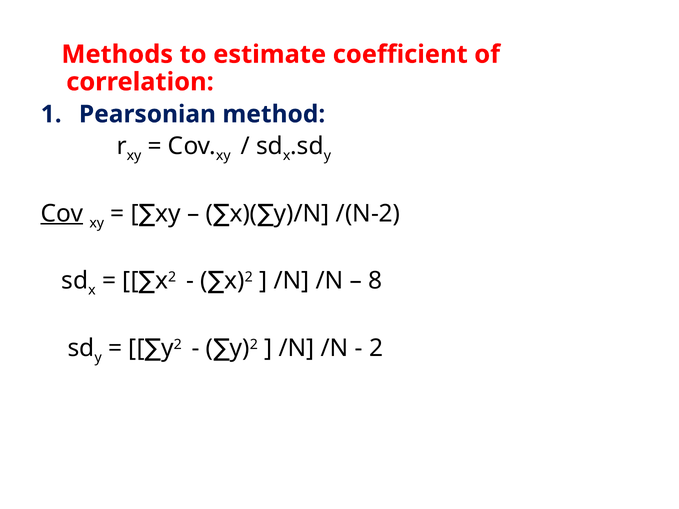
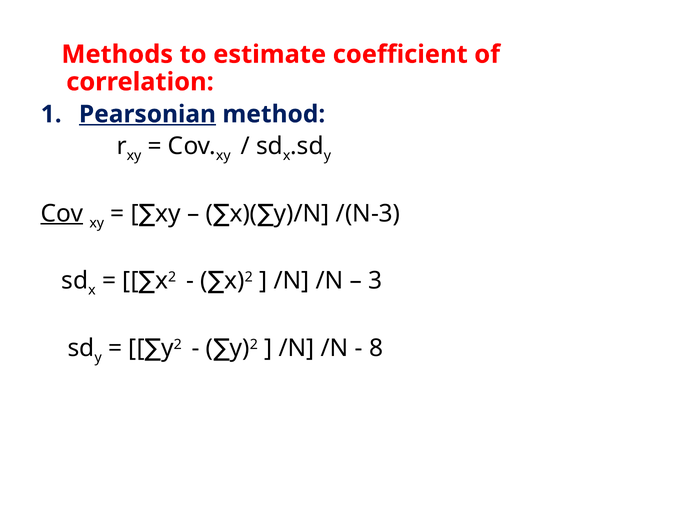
Pearsonian underline: none -> present (147, 114)
/(N-2: /(N-2 -> /(N-3 (368, 214)
8: 8 -> 3 (375, 281)
2: 2 -> 8 (376, 348)
